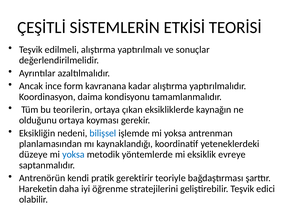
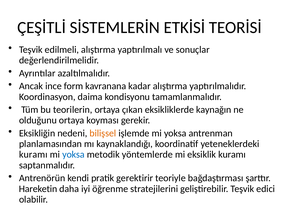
bilişsel colour: blue -> orange (103, 133)
düzeye: düzeye -> kuramı (33, 154)
eksiklik evreye: evreye -> kuramı (232, 154)
